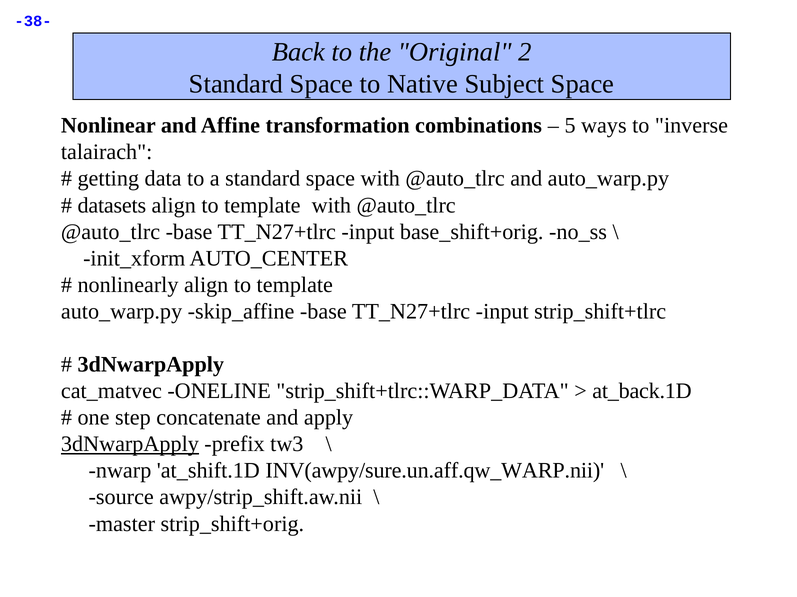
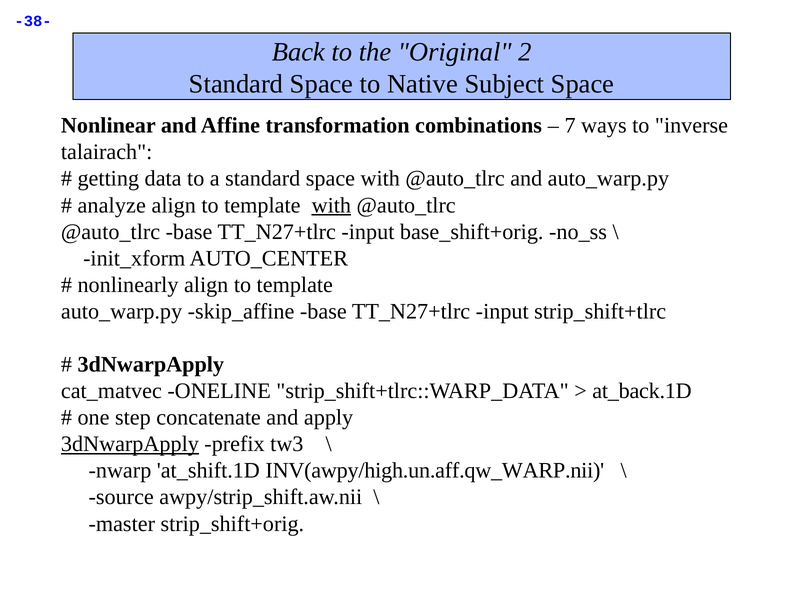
5: 5 -> 7 (570, 126)
datasets: datasets -> analyze (112, 205)
with underline: none -> present (331, 205)
INV(awpy/sure.un.aff.qw_WARP.nii: INV(awpy/sure.un.aff.qw_WARP.nii -> INV(awpy/high.un.aff.qw_WARP.nii (435, 471)
